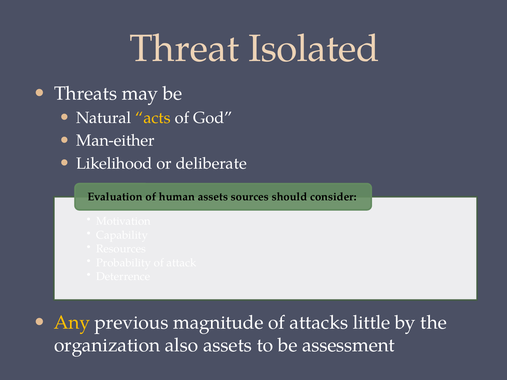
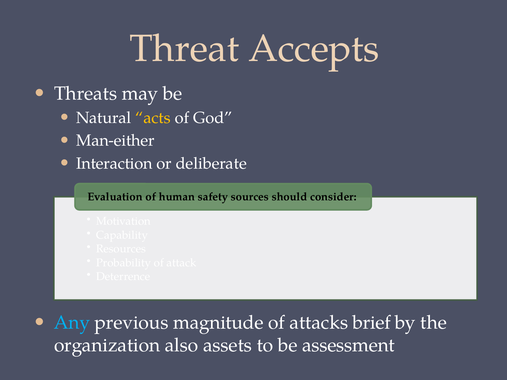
Isolated: Isolated -> Accepts (314, 49)
Likelihood: Likelihood -> Interaction (114, 164)
assets: assets -> safety (213, 197)
Any colour: yellow -> light blue (72, 323)
little: little -> brief (372, 323)
